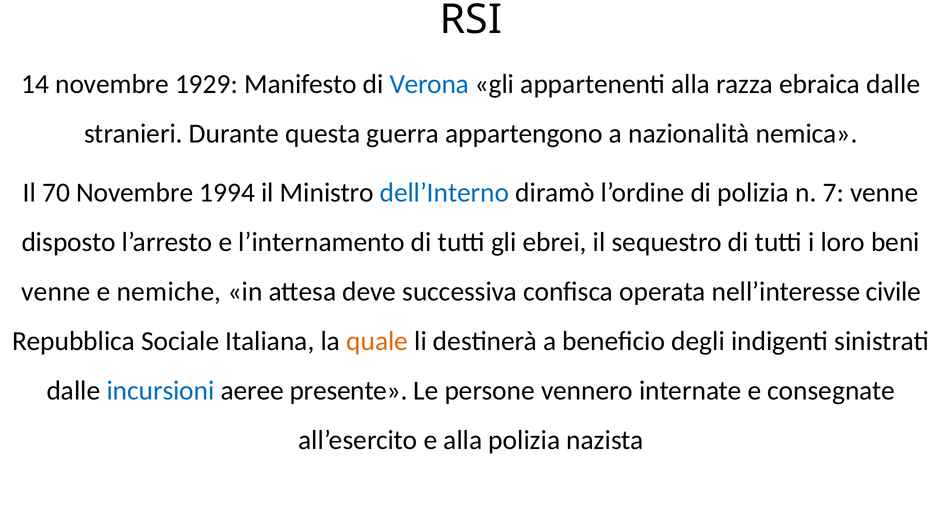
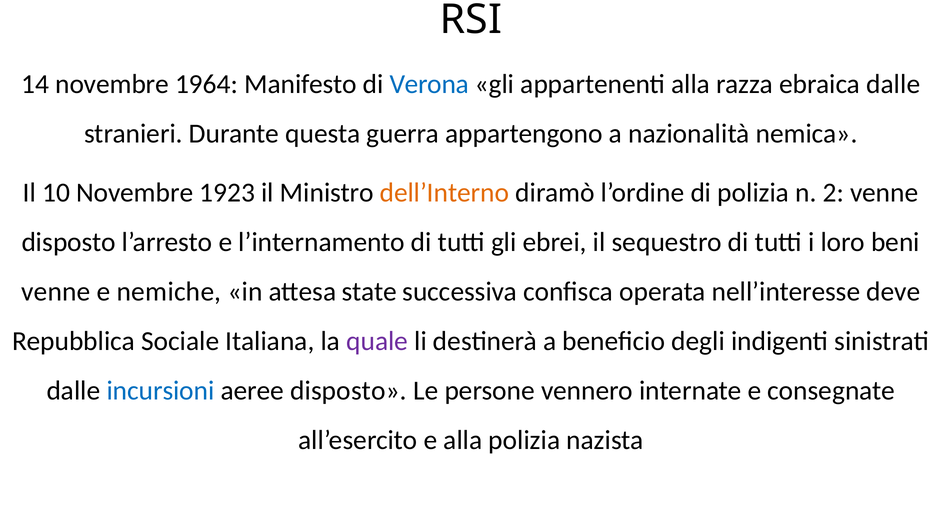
1929: 1929 -> 1964 (206, 84)
70: 70 -> 10 (56, 193)
1994: 1994 -> 1923 (227, 193)
dell’Interno colour: blue -> orange (444, 193)
7: 7 -> 2 (833, 193)
deve: deve -> state (369, 292)
civile: civile -> deve (893, 292)
quale colour: orange -> purple (377, 341)
aeree presente: presente -> disposto (348, 391)
